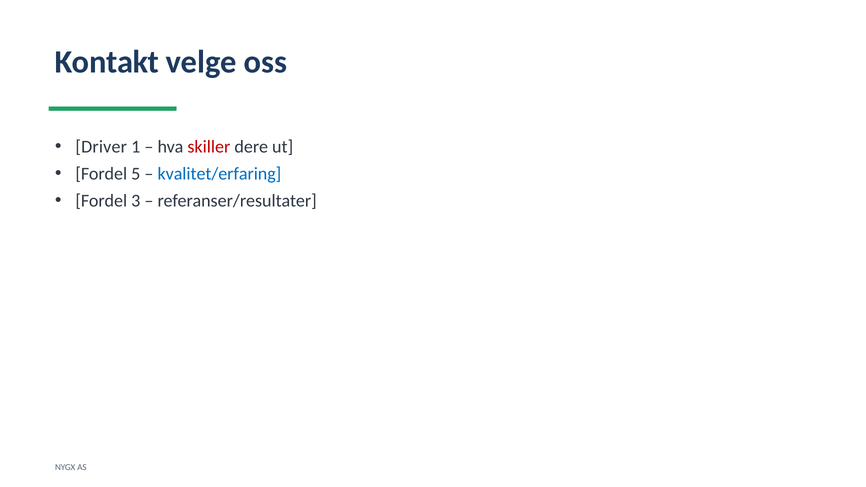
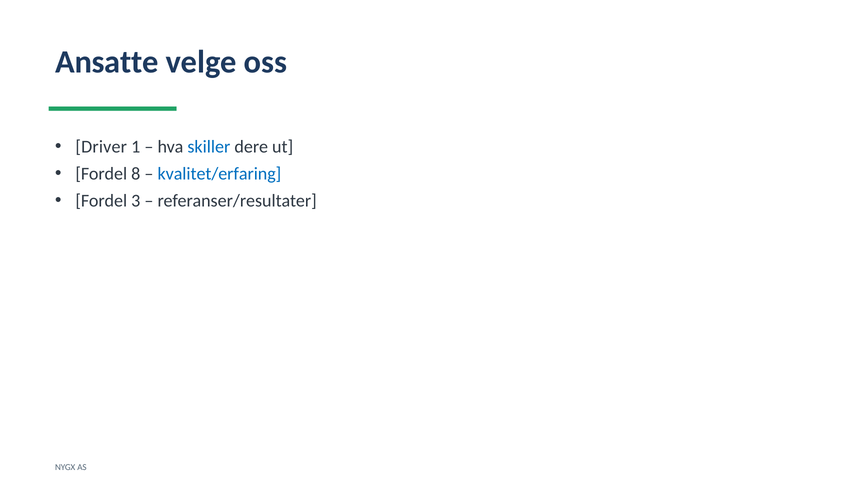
Kontakt: Kontakt -> Ansatte (107, 62)
skiller colour: red -> blue (209, 147)
5: 5 -> 8 (136, 174)
